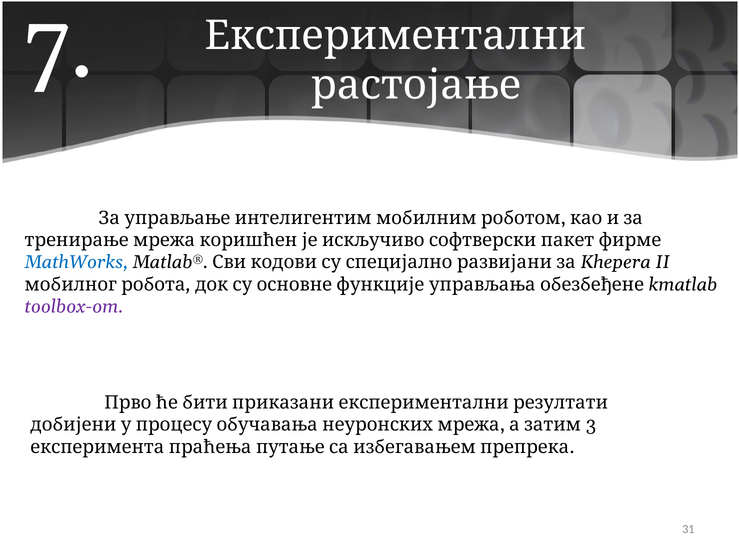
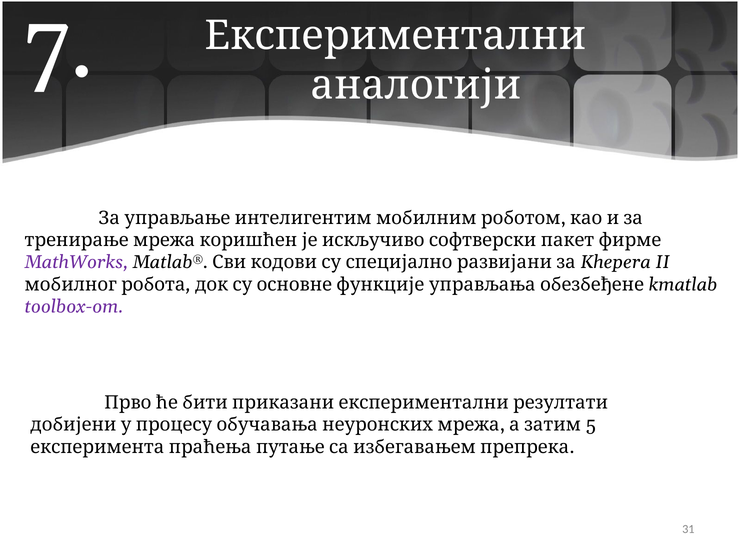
растојање: растојање -> аналогији (416, 85)
MathWorks colour: blue -> purple (76, 262)
3: 3 -> 5 (591, 425)
